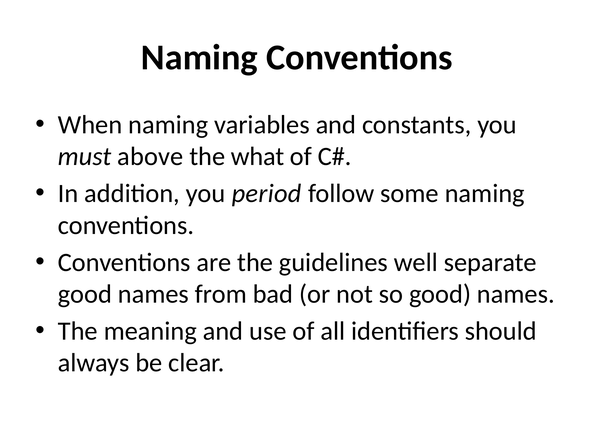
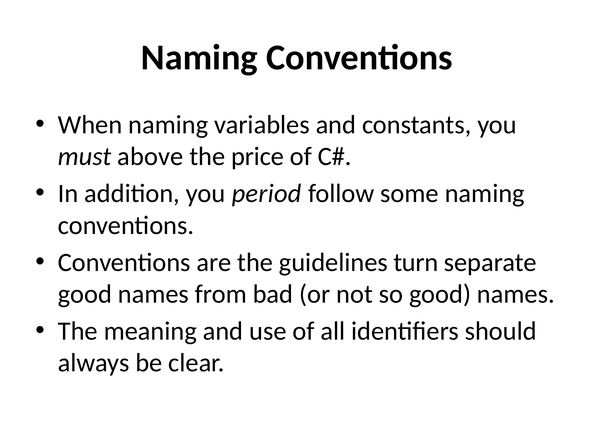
what: what -> price (258, 156)
well: well -> turn (416, 262)
